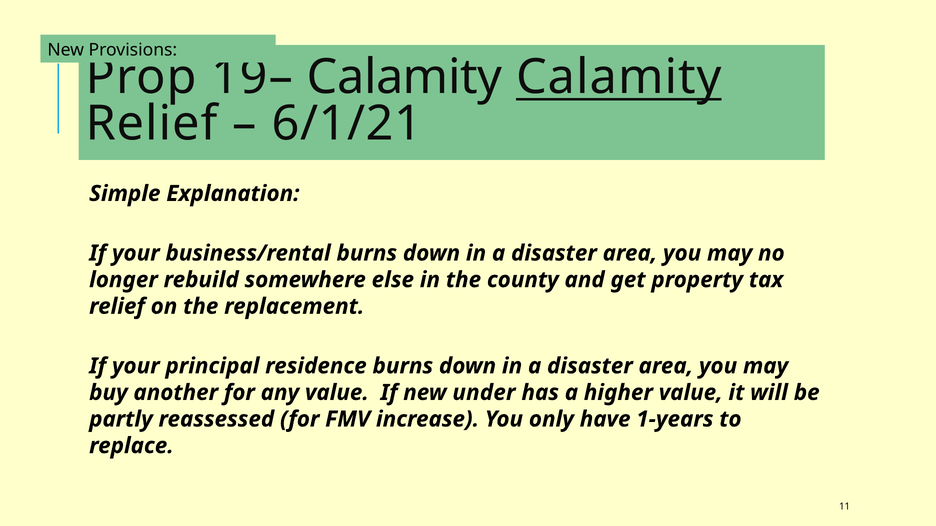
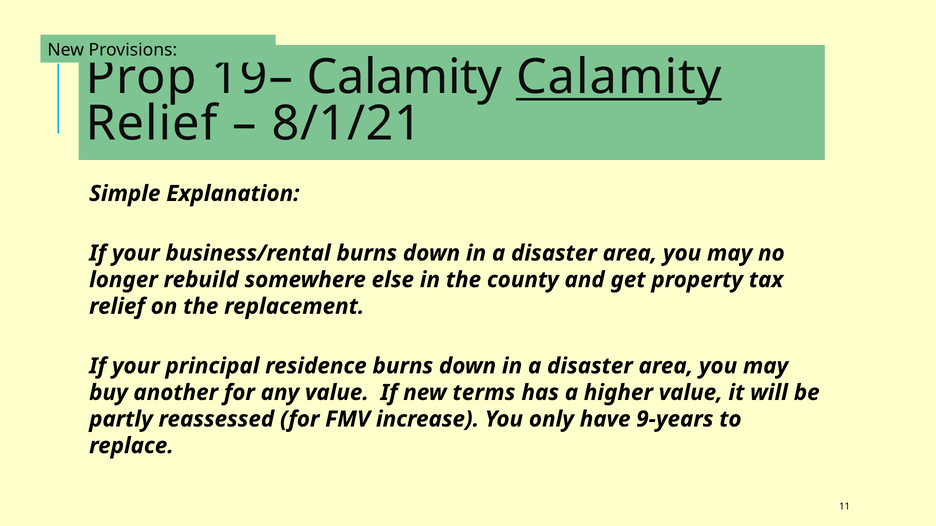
6/1/21: 6/1/21 -> 8/1/21 (347, 124)
under: under -> terms (484, 393)
1-years: 1-years -> 9-years (675, 420)
